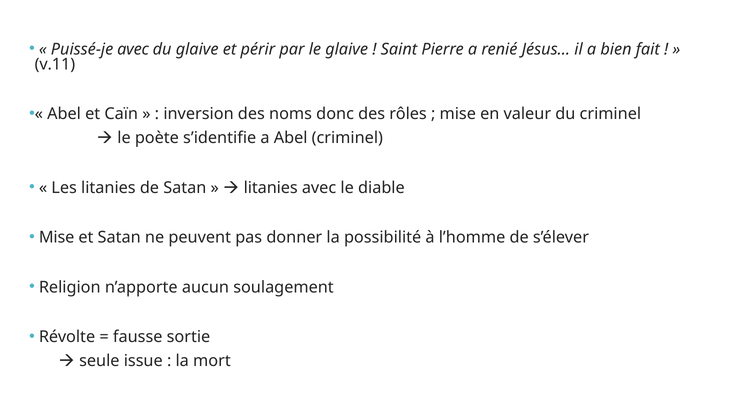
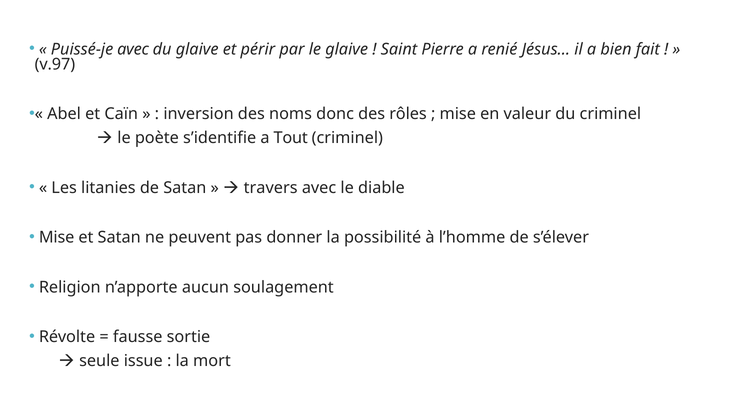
v.11: v.11 -> v.97 (55, 64)
a Abel: Abel -> Tout (291, 138)
litanies: litanies -> travers (271, 188)
